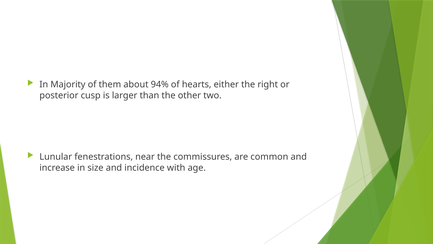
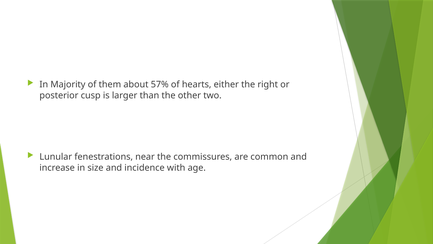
94%: 94% -> 57% (160, 84)
